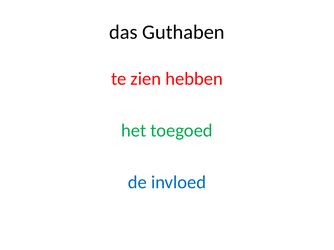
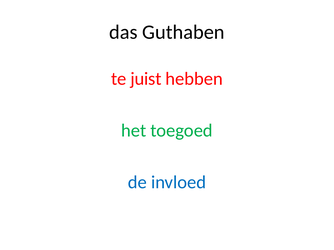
zien: zien -> juist (146, 79)
